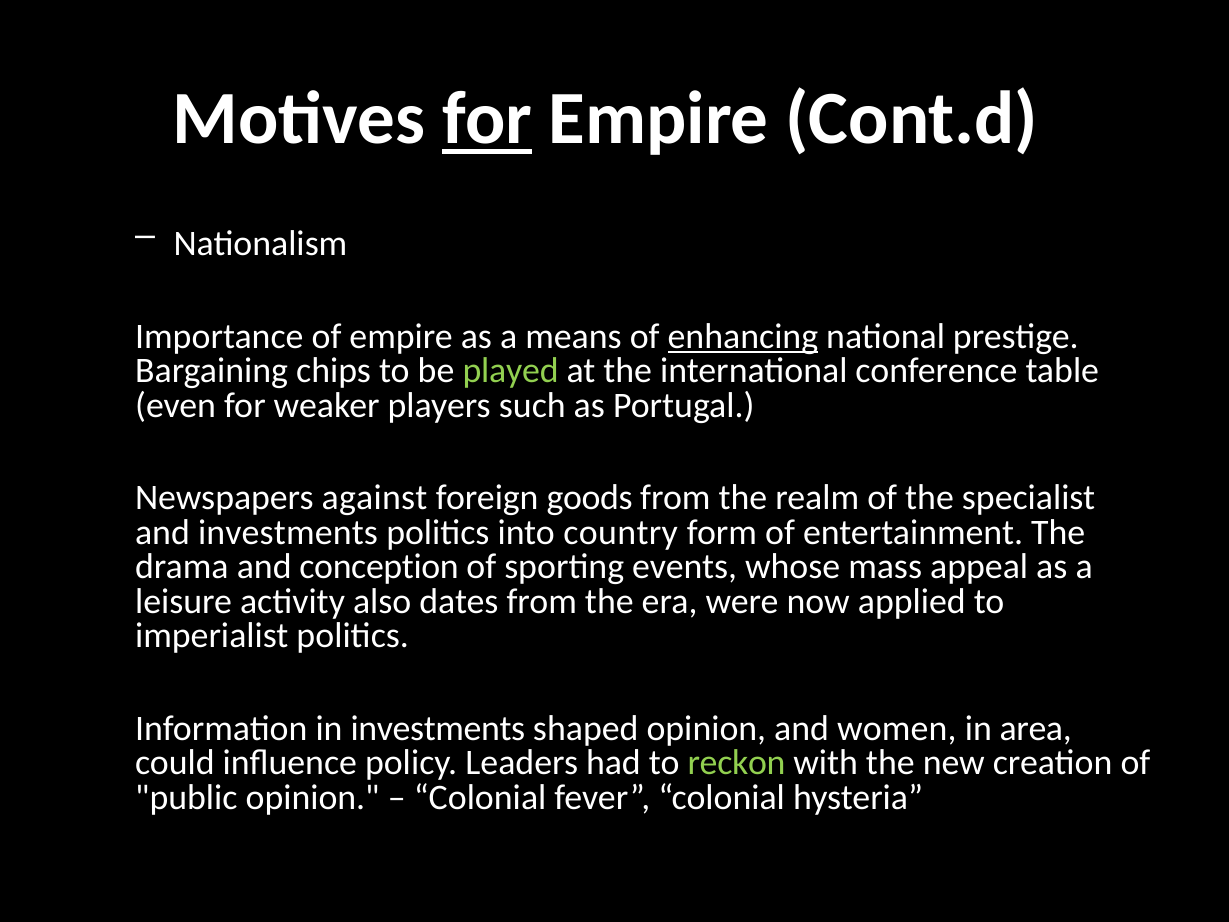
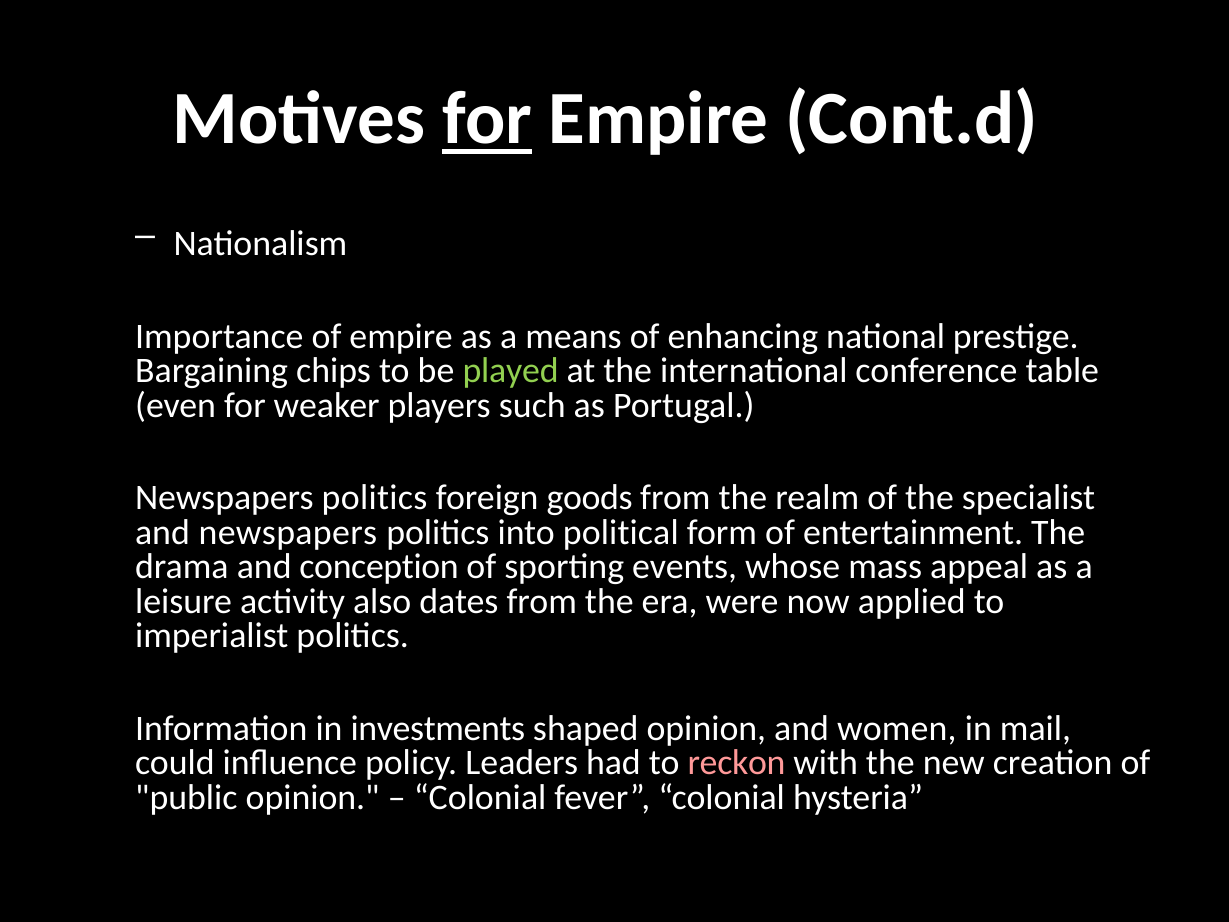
enhancing underline: present -> none (743, 336)
against: against -> politics (375, 498)
and investments: investments -> newspapers (288, 532)
country: country -> political (621, 532)
area: area -> mail (1035, 728)
reckon colour: light green -> pink (737, 763)
